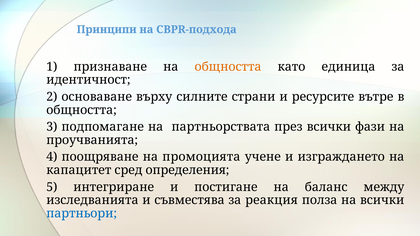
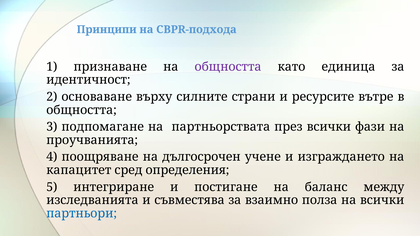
общността colour: orange -> purple (228, 67)
промоцията: промоцията -> дългосрочен (201, 157)
реакция: реакция -> взаимно (272, 200)
